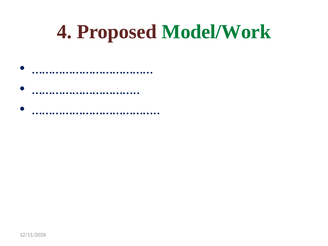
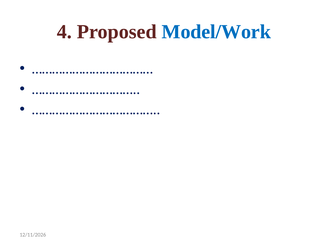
Model/Work colour: green -> blue (216, 32)
